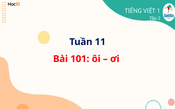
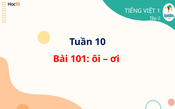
11: 11 -> 10 (100, 42)
